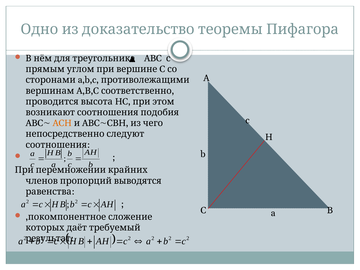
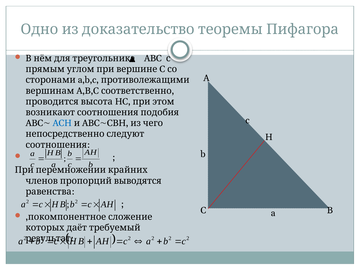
ACH colour: orange -> blue (62, 123)
